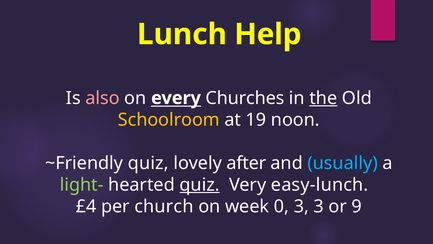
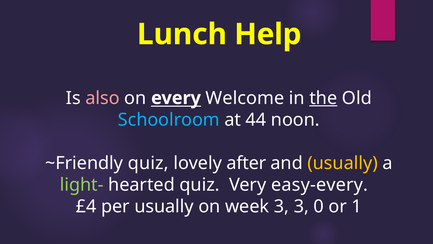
Churches: Churches -> Welcome (245, 98)
Schoolroom colour: yellow -> light blue (169, 120)
19: 19 -> 44 (256, 120)
usually colour: light blue -> yellow (343, 163)
quiz underline: present -> none (200, 184)
easy-lunch: easy-lunch -> easy-every (320, 184)
per church: church -> usually (164, 206)
week 0: 0 -> 3 (281, 206)
3 3: 3 -> 0 (319, 206)
9: 9 -> 1 (357, 206)
